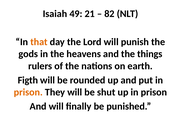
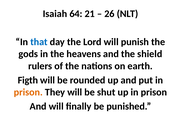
49: 49 -> 64 (76, 14)
82: 82 -> 26 (109, 14)
that colour: orange -> blue (39, 42)
things: things -> shield (150, 54)
